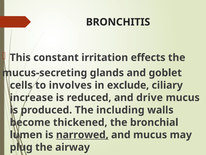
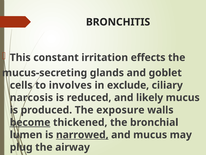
increase: increase -> narcosis (31, 97)
drive: drive -> likely (150, 97)
including: including -> exposure (120, 110)
become underline: none -> present (30, 122)
